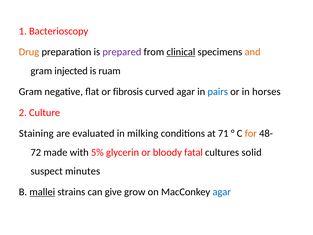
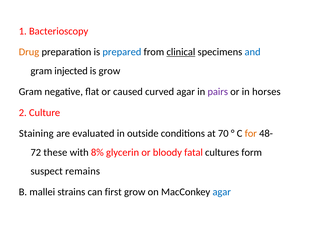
prepared colour: purple -> blue (122, 52)
and colour: orange -> blue (253, 52)
is ruam: ruam -> grow (109, 71)
fibrosis: fibrosis -> caused (128, 92)
pairs colour: blue -> purple (218, 92)
milking: milking -> outside (143, 133)
71: 71 -> 70 (223, 133)
made: made -> these (55, 152)
5%: 5% -> 8% (97, 152)
solid: solid -> form (252, 152)
minutes: minutes -> remains (83, 171)
mallei underline: present -> none (42, 192)
give: give -> first (113, 192)
